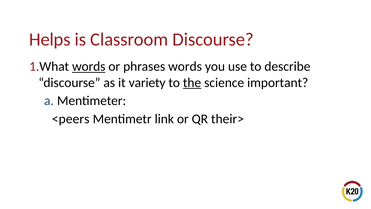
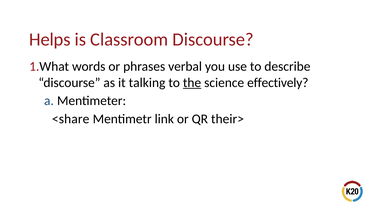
words underline: present -> none (89, 66)
phrases words: words -> verbal (185, 66)
variety: variety -> talking (147, 82)
important: important -> effectively (278, 82)
<peers: <peers -> <share (71, 119)
